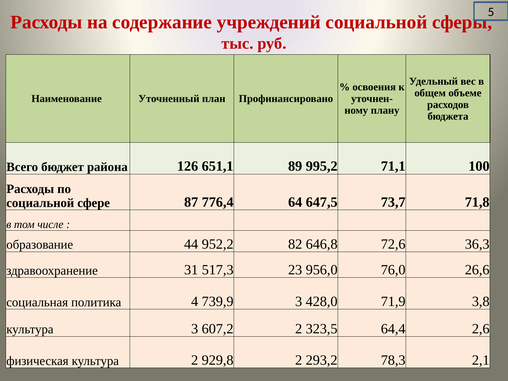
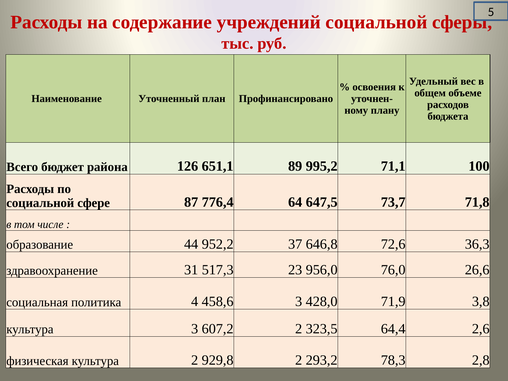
82: 82 -> 37 (295, 244)
739,9: 739,9 -> 458,6 (218, 301)
2,1: 2,1 -> 2,8 (481, 360)
